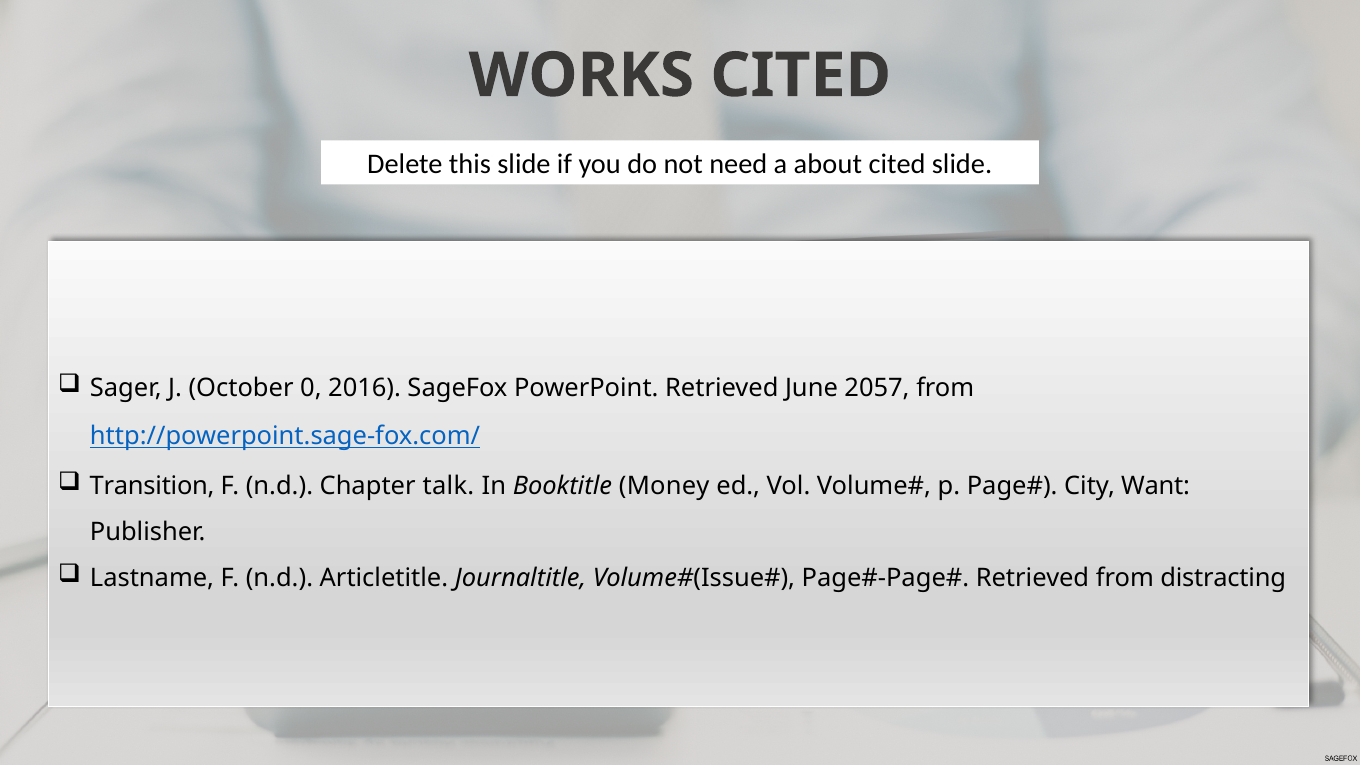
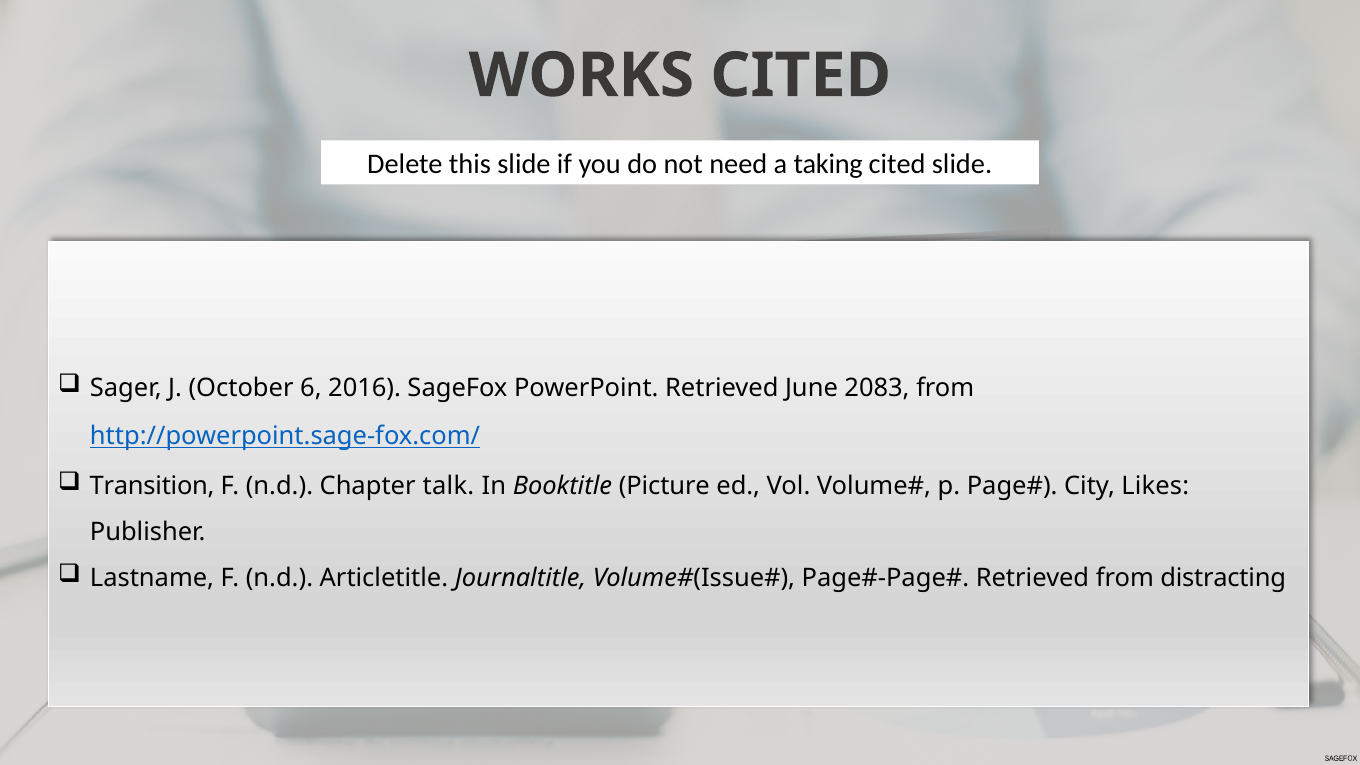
about: about -> taking (828, 164)
0: 0 -> 6 (311, 388)
2057: 2057 -> 2083 (877, 388)
Money: Money -> Picture (664, 486)
Want: Want -> Likes (1155, 486)
